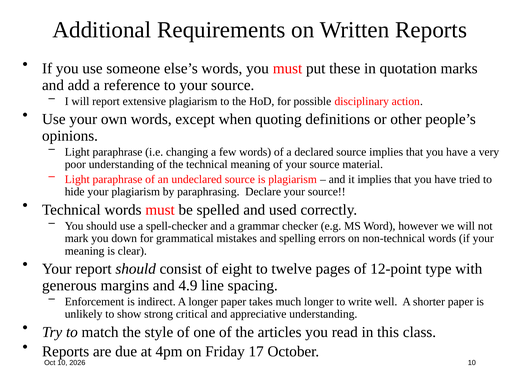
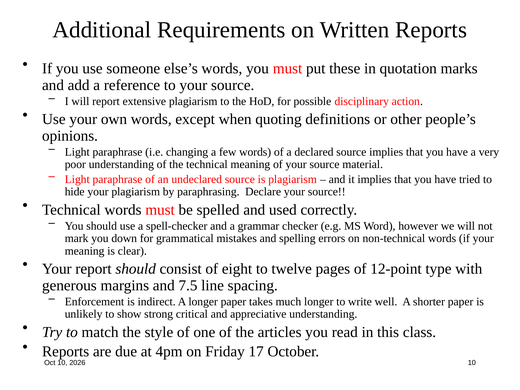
4.9: 4.9 -> 7.5 (188, 285)
